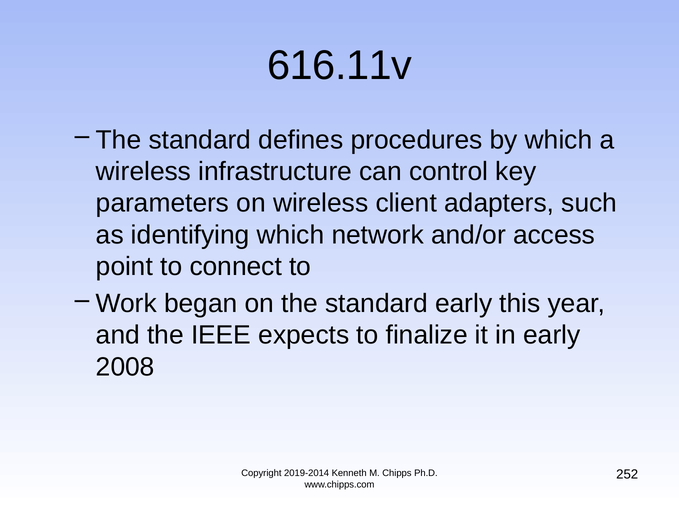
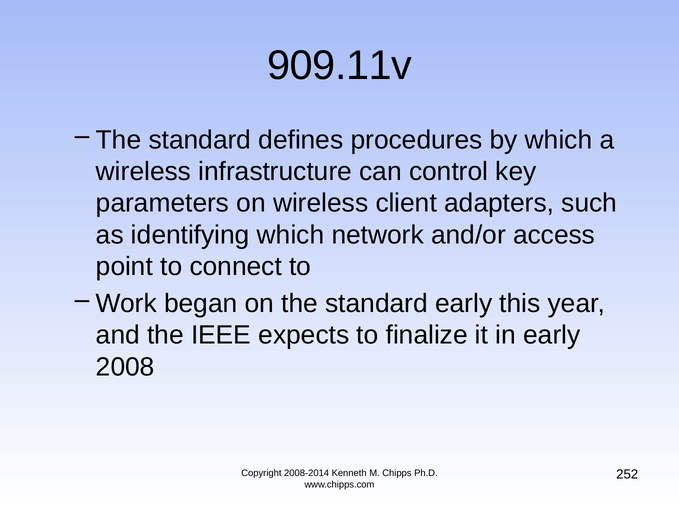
616.11v: 616.11v -> 909.11v (340, 66)
2019-2014: 2019-2014 -> 2008-2014 (307, 473)
